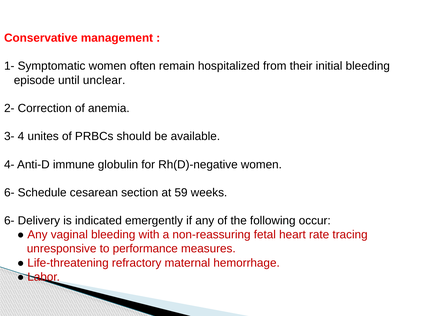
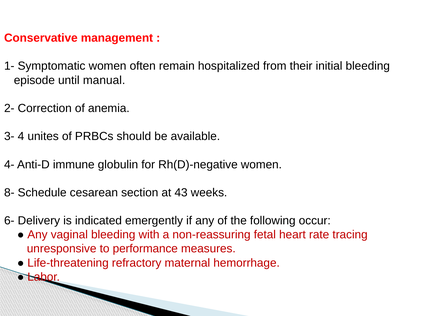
unclear: unclear -> manual (104, 80)
6-: 6- -> 8- (9, 192)
59: 59 -> 43 (181, 192)
